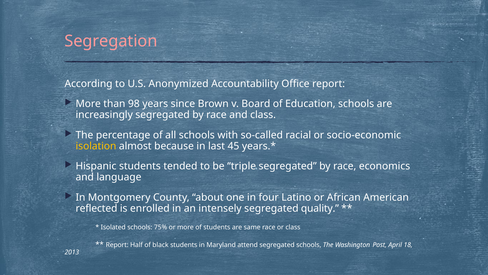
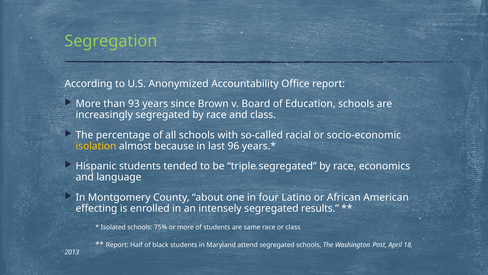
Segregation colour: pink -> light green (111, 41)
98: 98 -> 93 (134, 104)
45: 45 -> 96 (233, 146)
reflected: reflected -> effecting (96, 208)
quality: quality -> results (320, 208)
